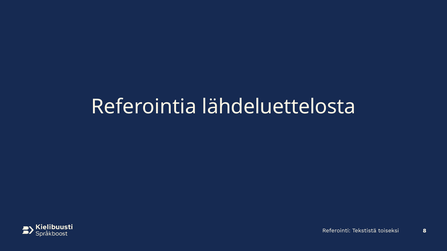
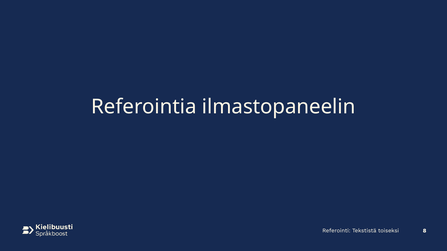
lähdeluettelosta: lähdeluettelosta -> ilmastopaneelin (279, 107)
